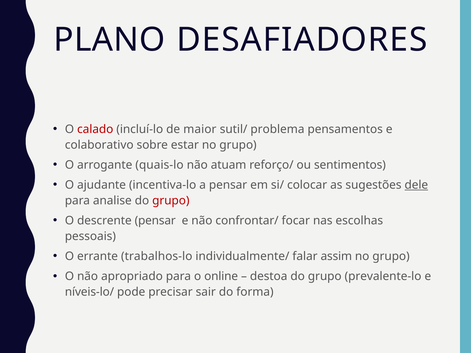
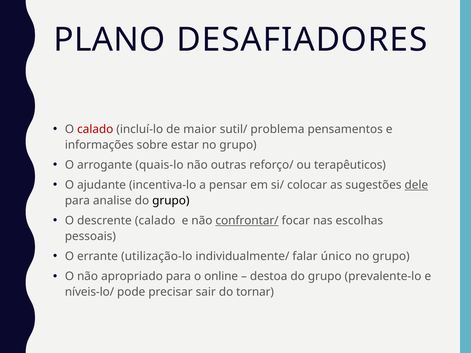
colaborativo: colaborativo -> informações (99, 145)
atuam: atuam -> outras (229, 165)
sentimentos: sentimentos -> terapêuticos (350, 165)
grupo colour: red -> black (171, 201)
descrente pensar: pensar -> calado (155, 221)
confrontar/ underline: none -> present (247, 221)
trabalhos-lo: trabalhos-lo -> utilização-lo (157, 256)
assim: assim -> único (336, 256)
forma: forma -> tornar (255, 292)
